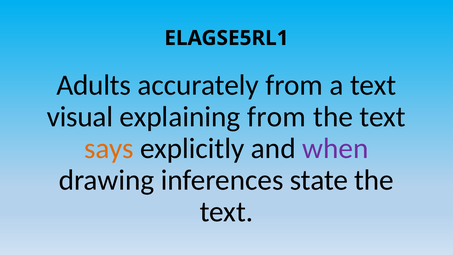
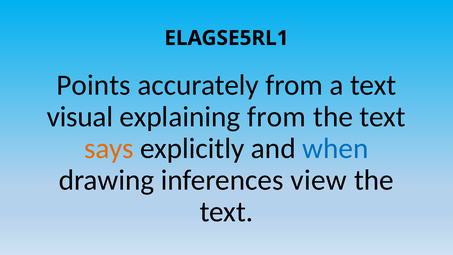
Adults: Adults -> Points (94, 85)
when colour: purple -> blue (335, 148)
state: state -> view (319, 180)
